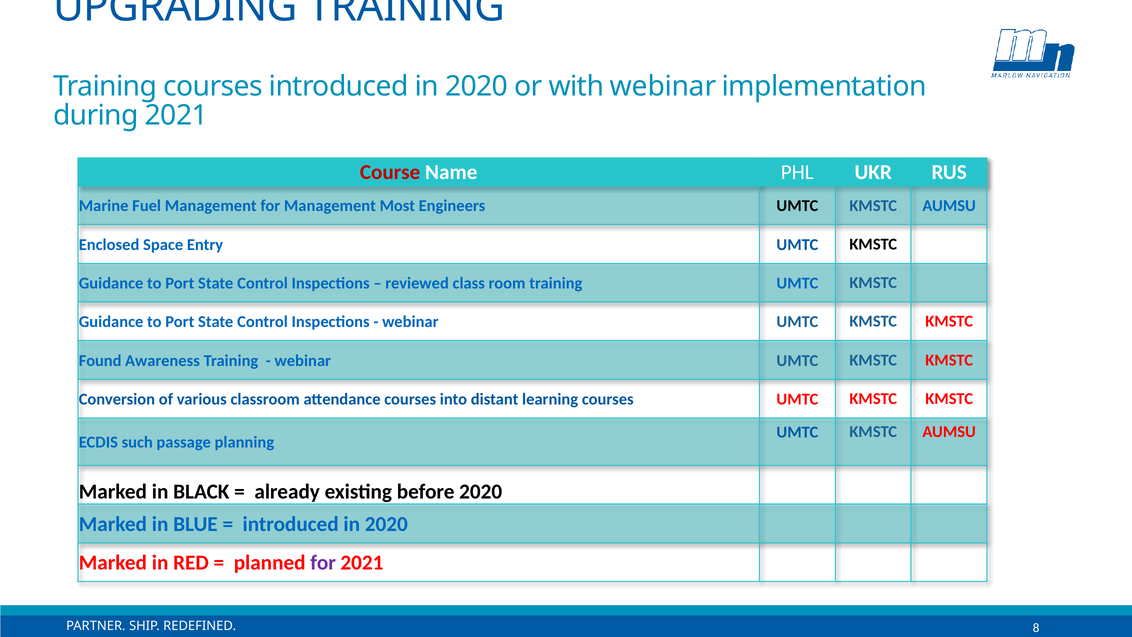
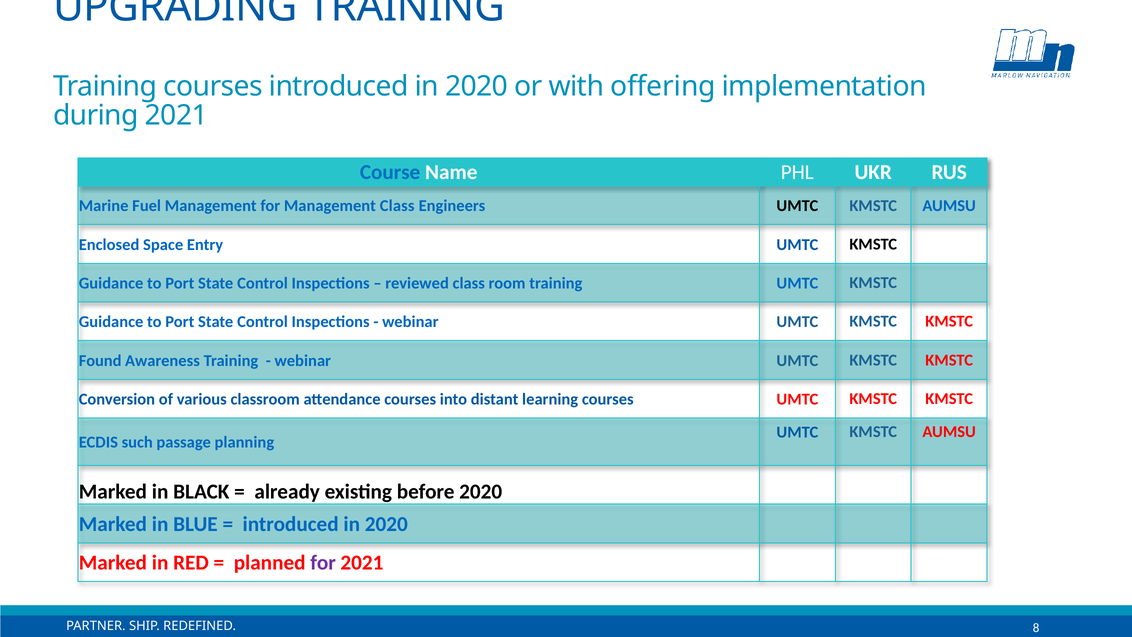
with webinar: webinar -> offering (663, 86)
Course colour: red -> blue (390, 172)
Management Most: Most -> Class (397, 206)
